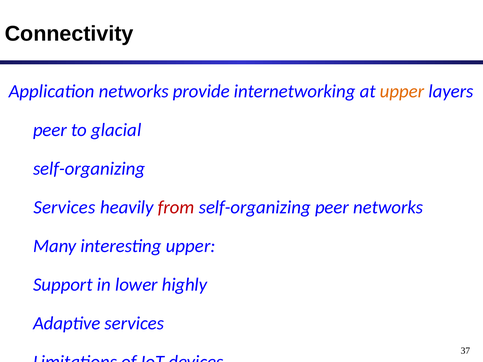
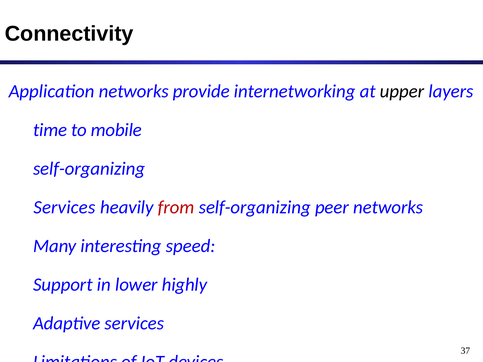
upper colour: orange -> black (402, 91)
peer: peer -> time (50, 130)
glacial: glacial -> mobile (116, 130)
interesting upper: upper -> speed (191, 246)
